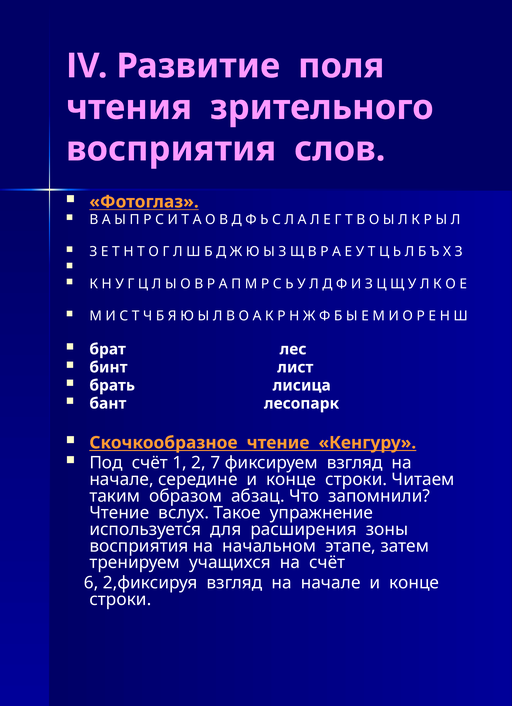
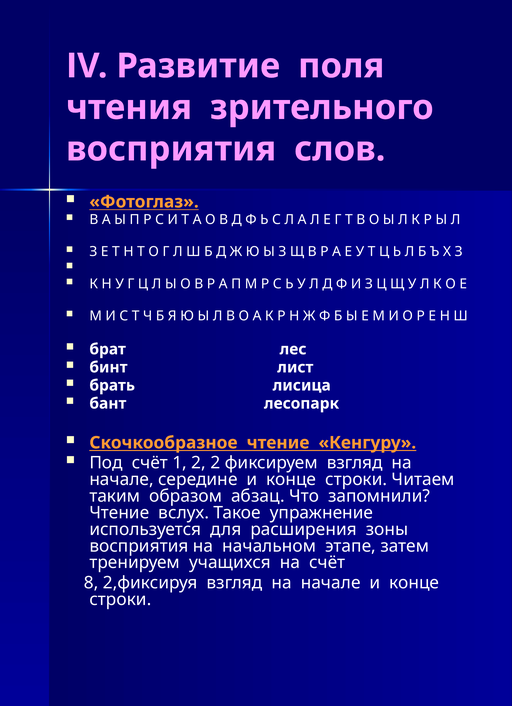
2 7: 7 -> 2 (215, 462)
6: 6 -> 8 (91, 582)
